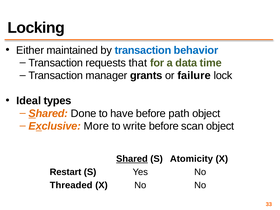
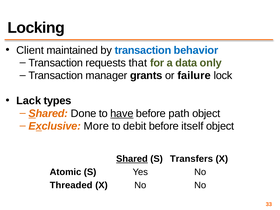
Either: Either -> Client (30, 50)
time: time -> only (211, 63)
Ideal: Ideal -> Lack (29, 101)
have underline: none -> present (122, 113)
write: write -> debit (135, 126)
scan: scan -> itself (192, 126)
Atomicity: Atomicity -> Transfers (191, 159)
Restart: Restart -> Atomic (65, 172)
